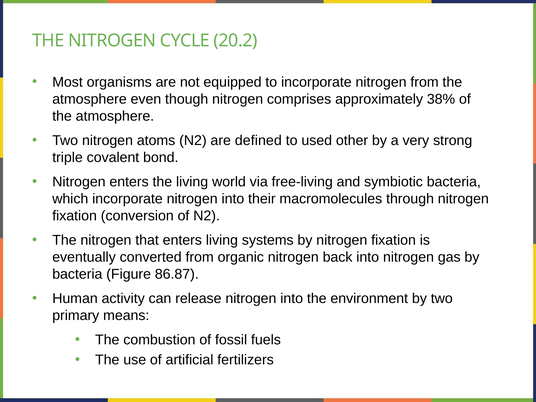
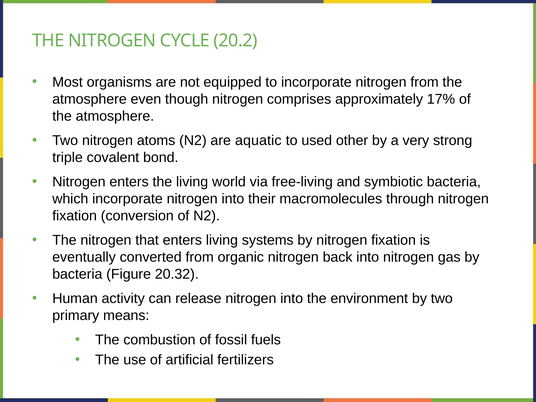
38%: 38% -> 17% (441, 99)
defined: defined -> aquatic (258, 141)
86.87: 86.87 -> 20.32 (177, 274)
